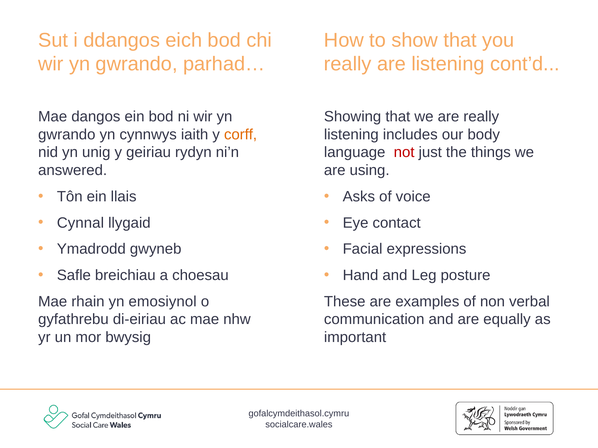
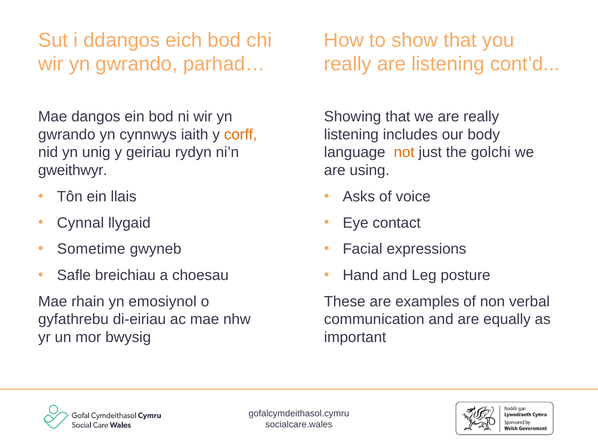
not colour: red -> orange (404, 153)
things: things -> golchi (491, 153)
answered: answered -> gweithwyr (73, 171)
Ymadrodd: Ymadrodd -> Sometime (91, 249)
